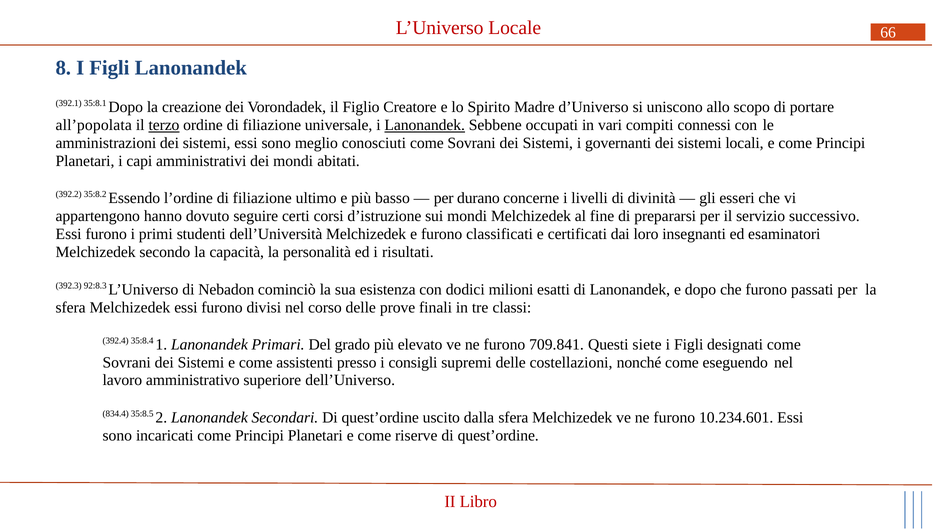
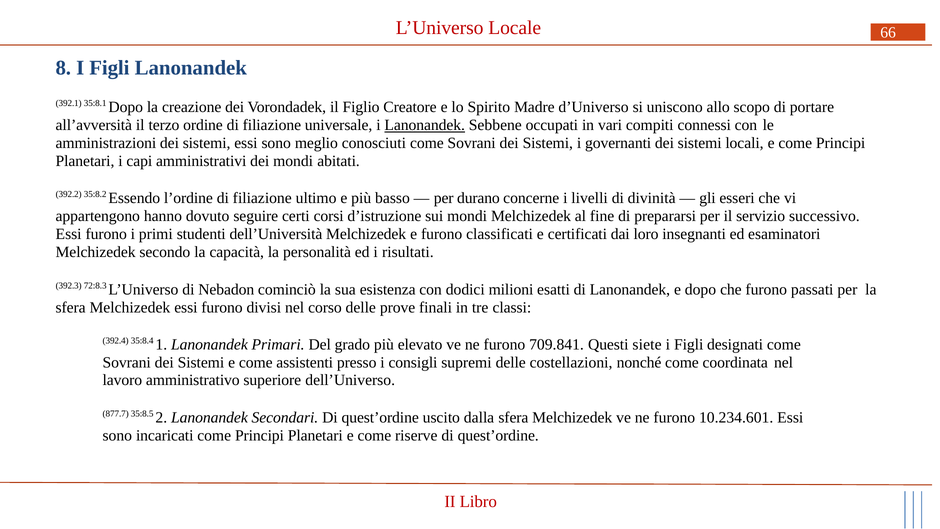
all’popolata: all’popolata -> all’avversità (94, 125)
terzo underline: present -> none (164, 125)
92:8.3: 92:8.3 -> 72:8.3 (95, 286)
eseguendo: eseguendo -> coordinata (735, 363)
834.4: 834.4 -> 877.7 (116, 414)
